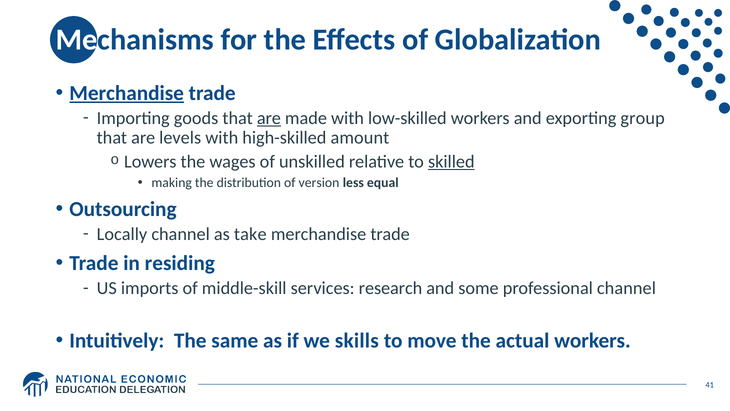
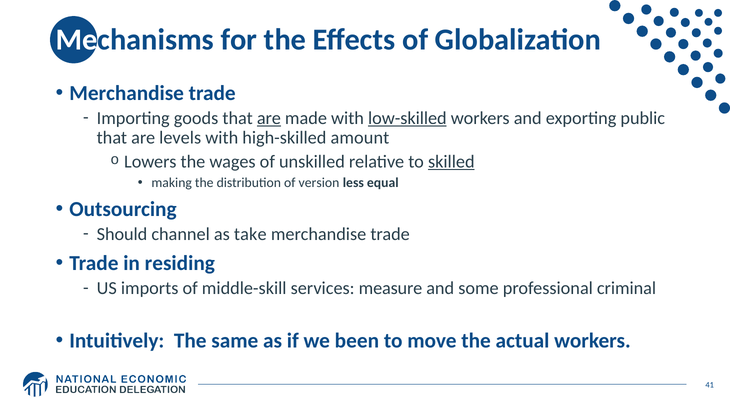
Merchandise underline: present -> none (127, 93)
low-skilled underline: none -> present (407, 118)
group: group -> public (643, 118)
Locally: Locally -> Should (122, 234)
research: research -> measure (391, 288)
professional channel: channel -> criminal (627, 288)
skills: skills -> been (357, 340)
